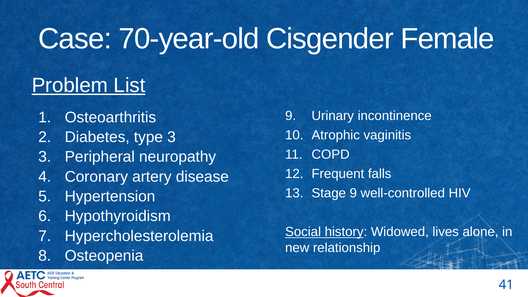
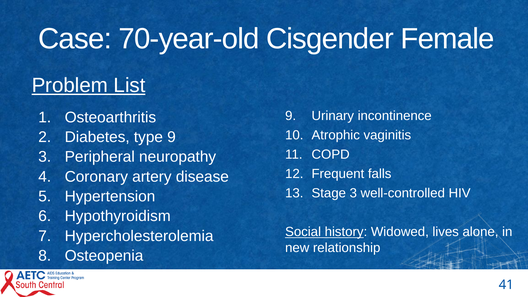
type 3: 3 -> 9 (172, 137)
Stage 9: 9 -> 3 (353, 193)
